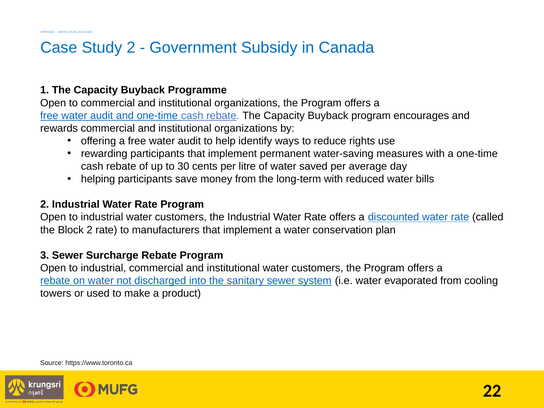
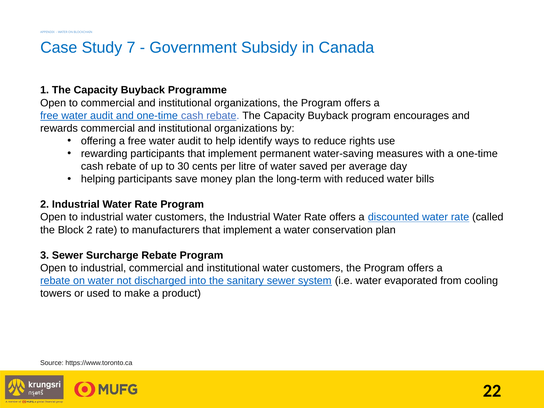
Study 2: 2 -> 7 (131, 48)
money from: from -> plan (245, 179)
